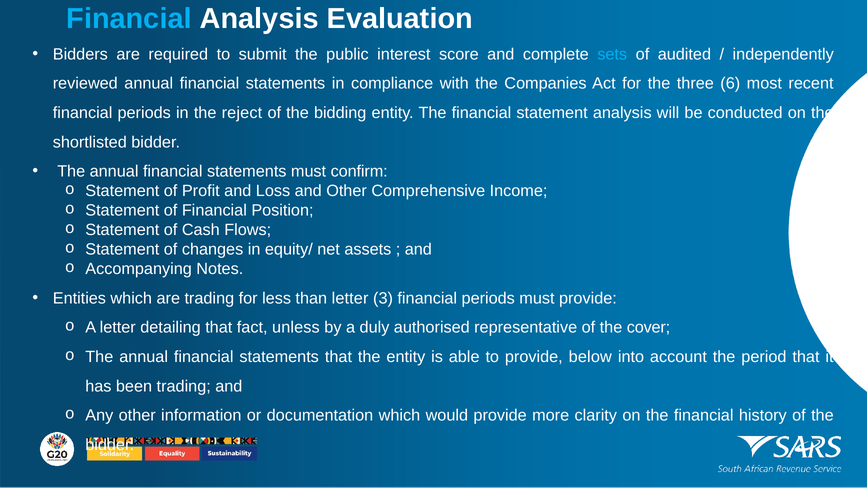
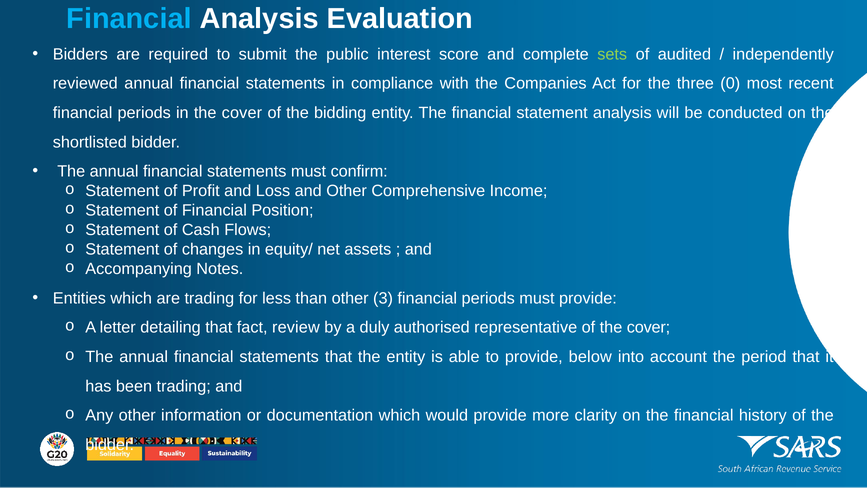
sets colour: light blue -> light green (612, 54)
6: 6 -> 0 (730, 84)
in the reject: reject -> cover (242, 113)
than letter: letter -> other (350, 298)
unless: unless -> review (296, 327)
